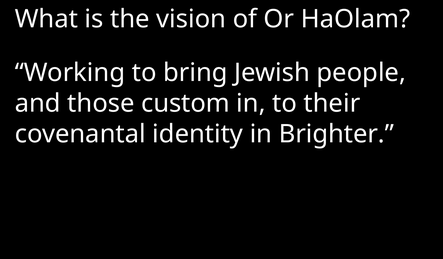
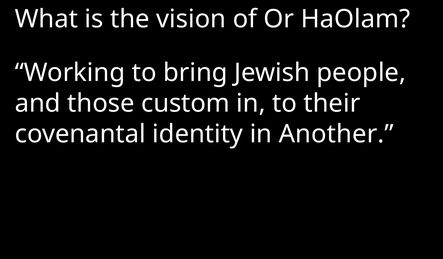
Brighter: Brighter -> Another (336, 134)
